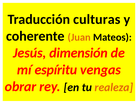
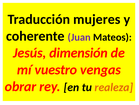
culturas: culturas -> mujeres (97, 19)
Juan colour: orange -> purple (79, 37)
espíritu: espíritu -> vuestro (56, 69)
